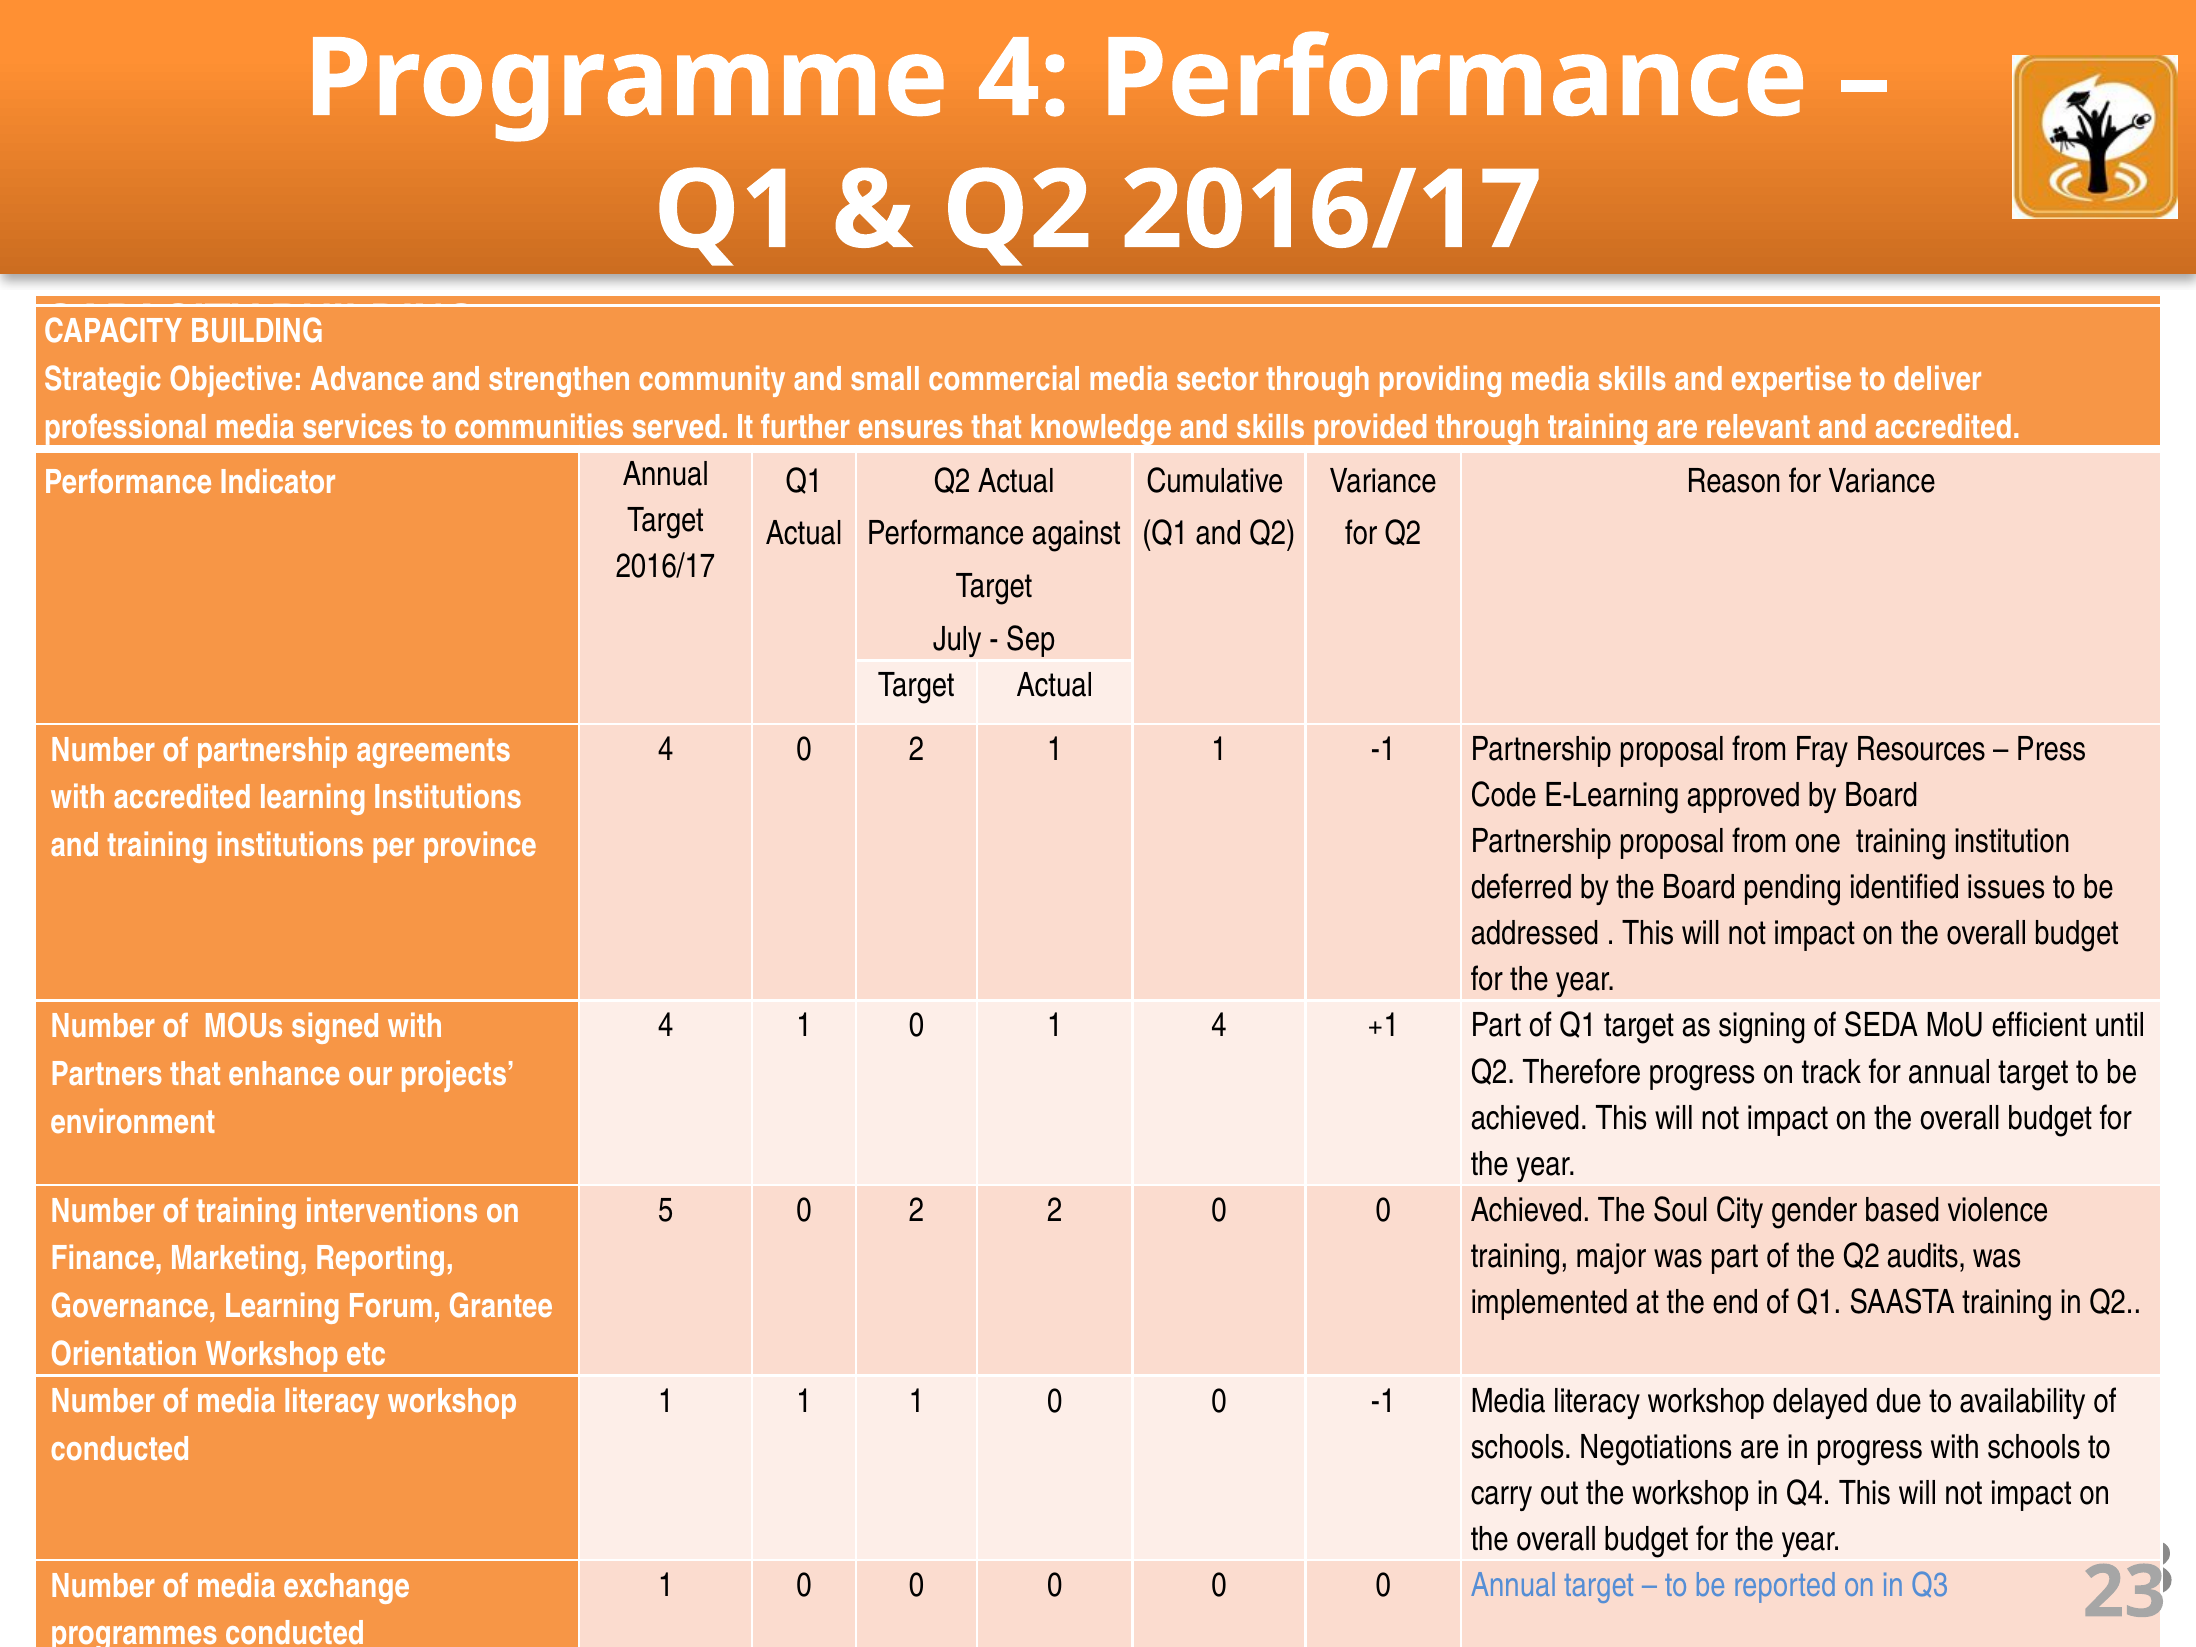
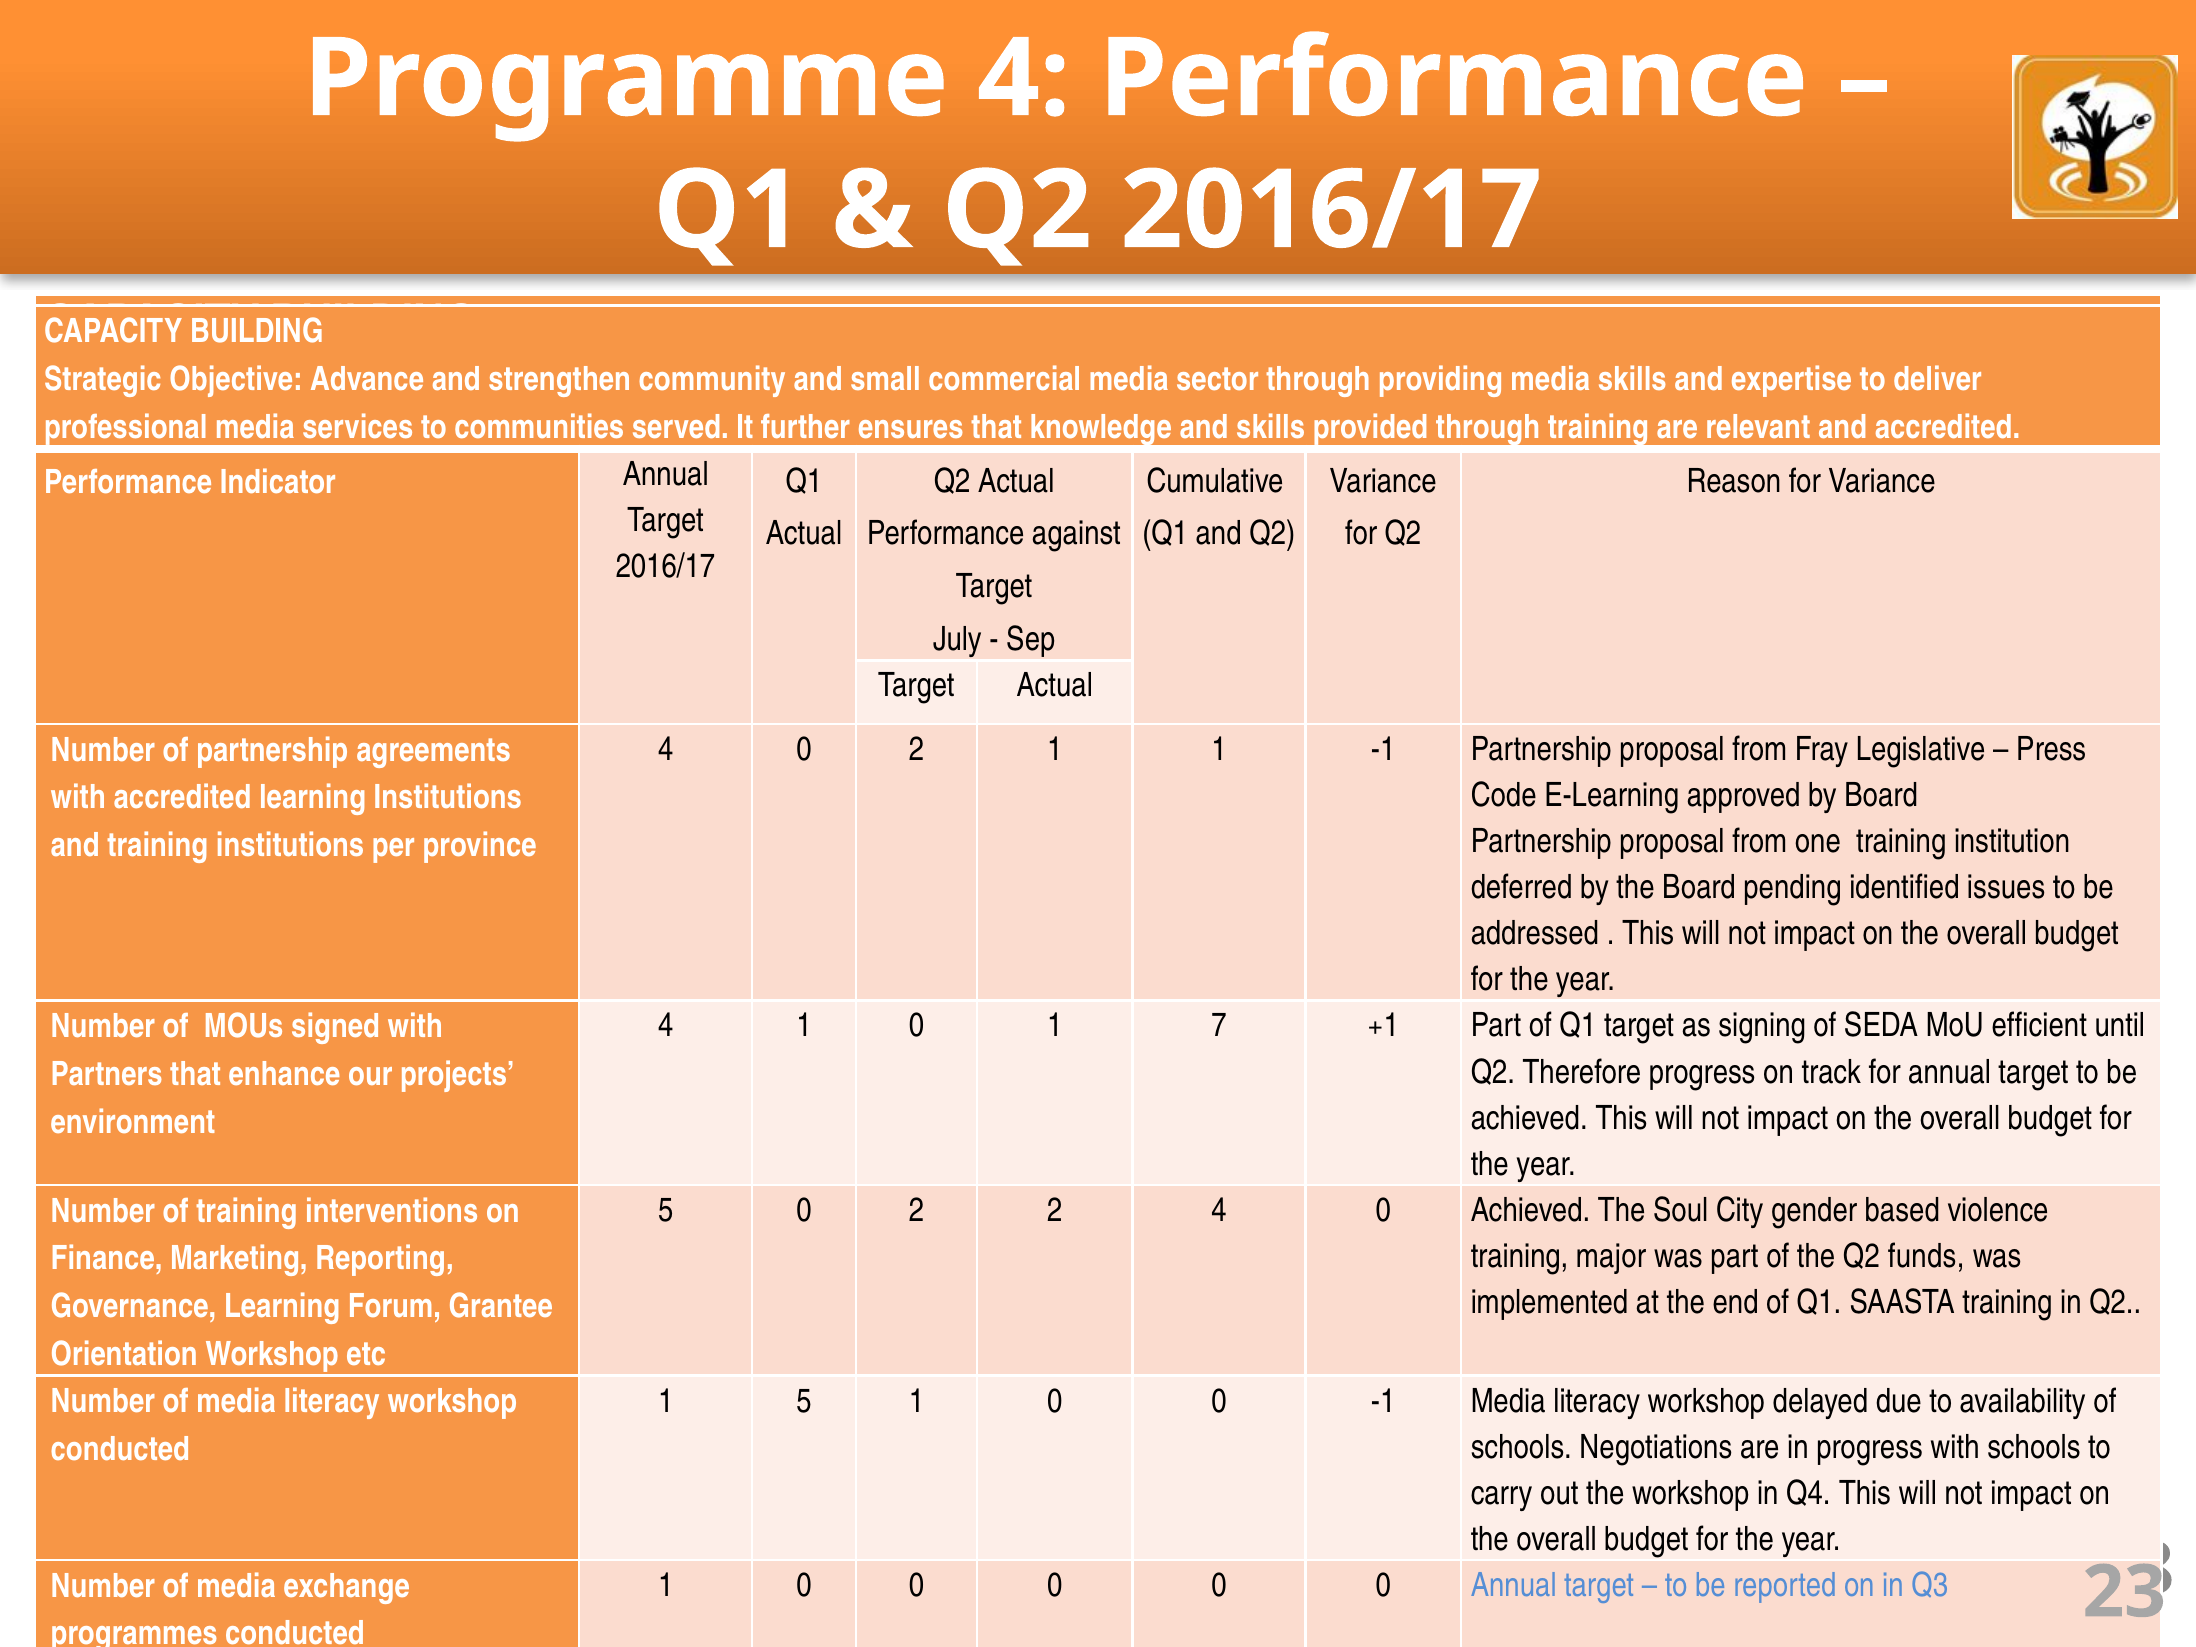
Resources: Resources -> Legislative (1921, 749)
1 4: 4 -> 7 (1219, 1026)
2 0: 0 -> 4 (1219, 1210)
audits: audits -> funds (1926, 1256)
1: 1 -> 5 (804, 1401)
